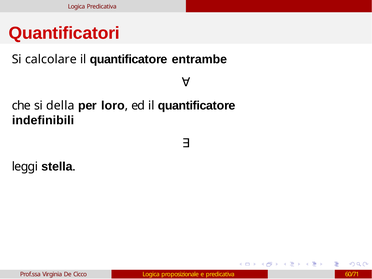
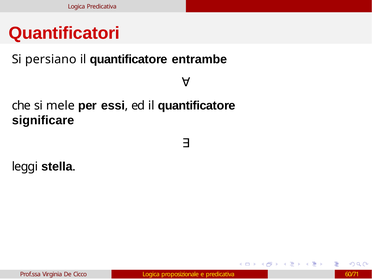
calcolare: calcolare -> persiano (51, 59)
della: della -> mele (60, 106)
loro: loro -> essi (113, 106)
indefinibili: indefinibili -> significare (43, 120)
